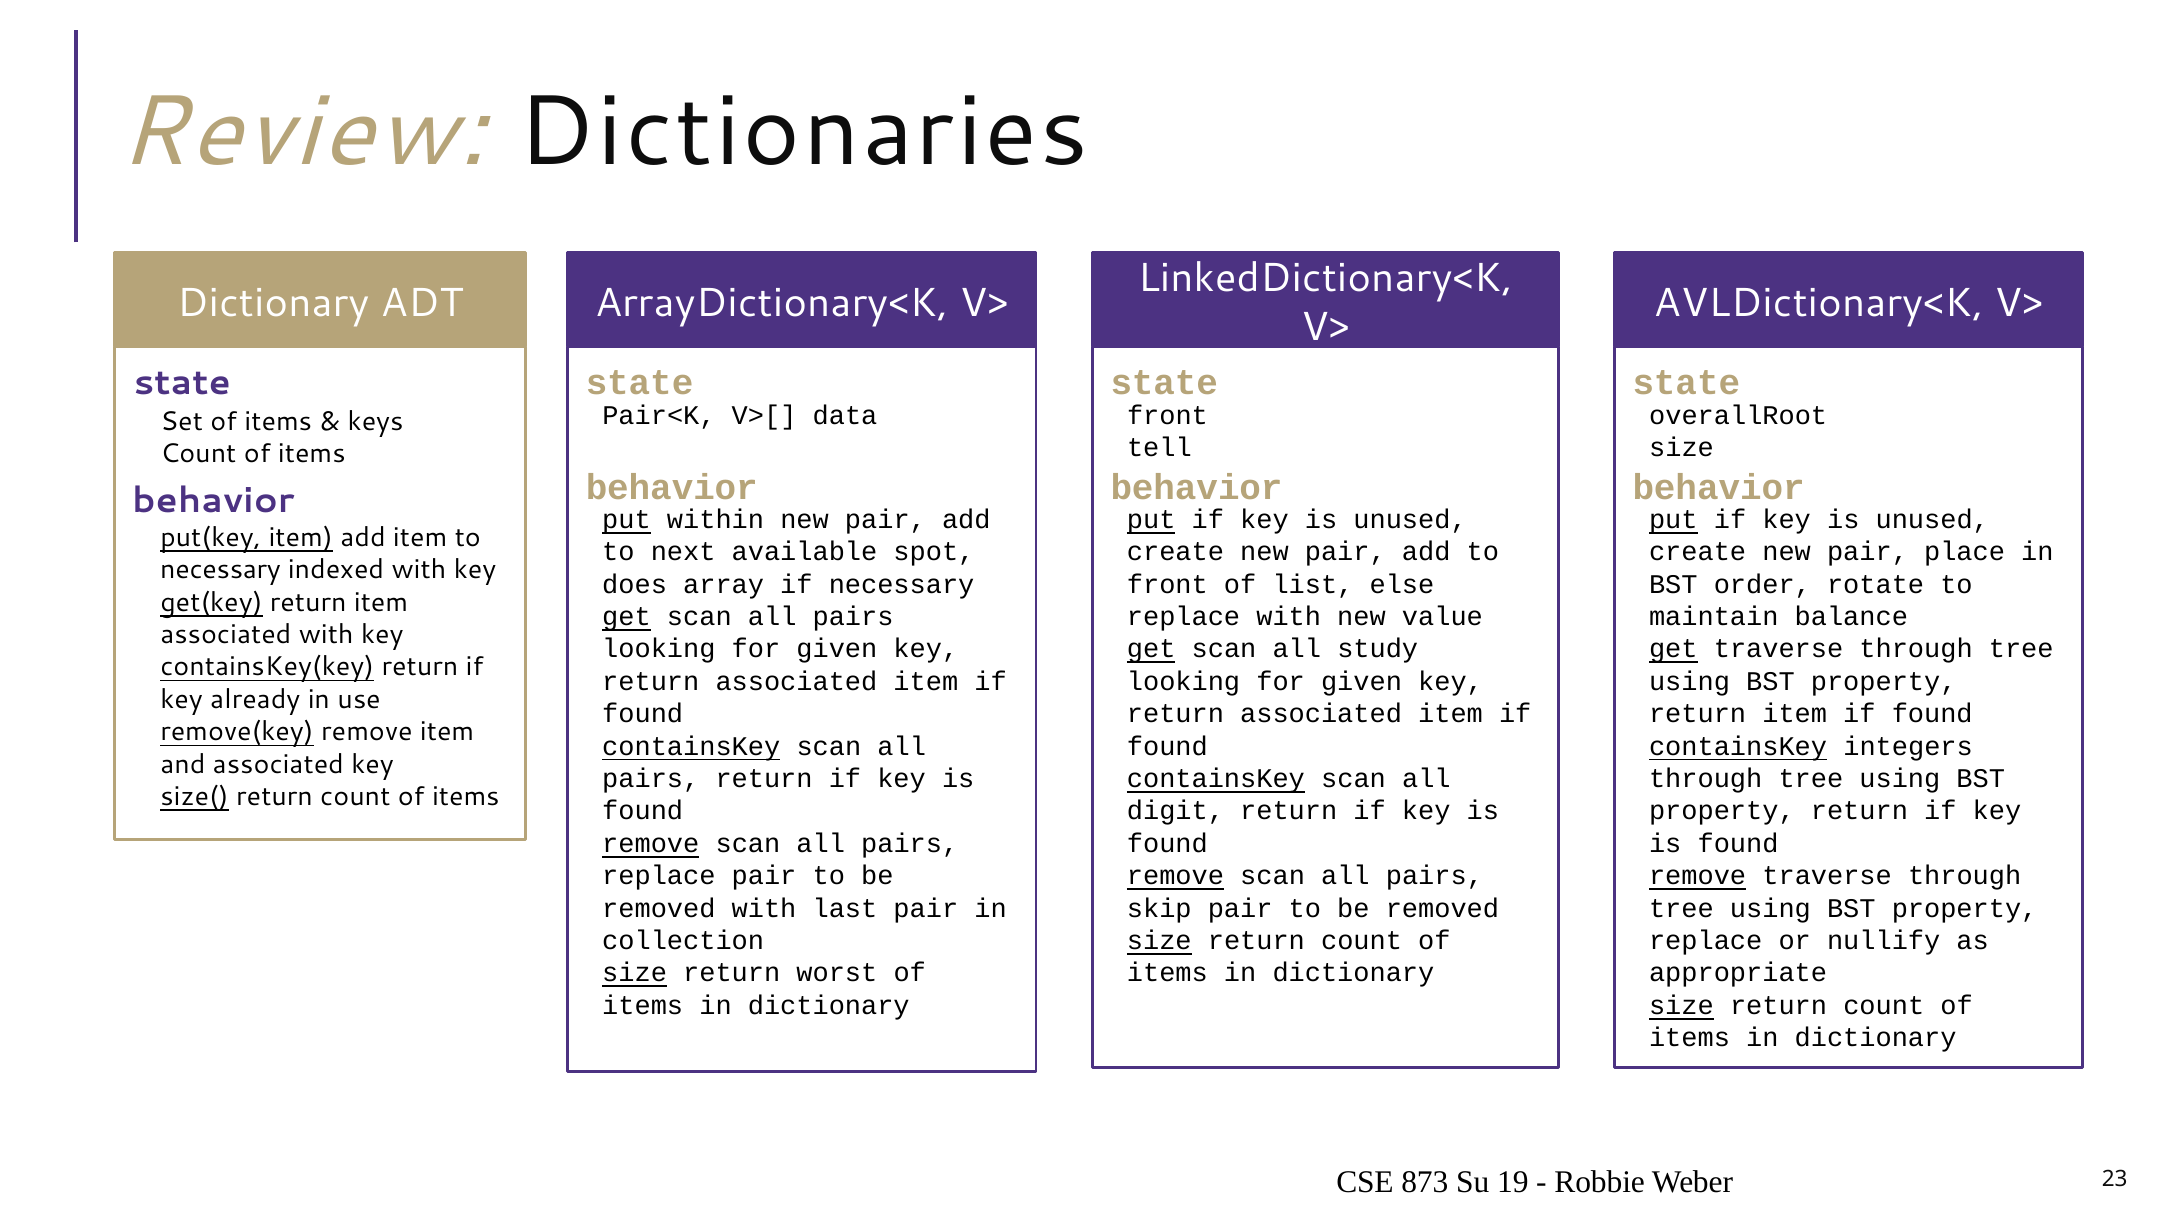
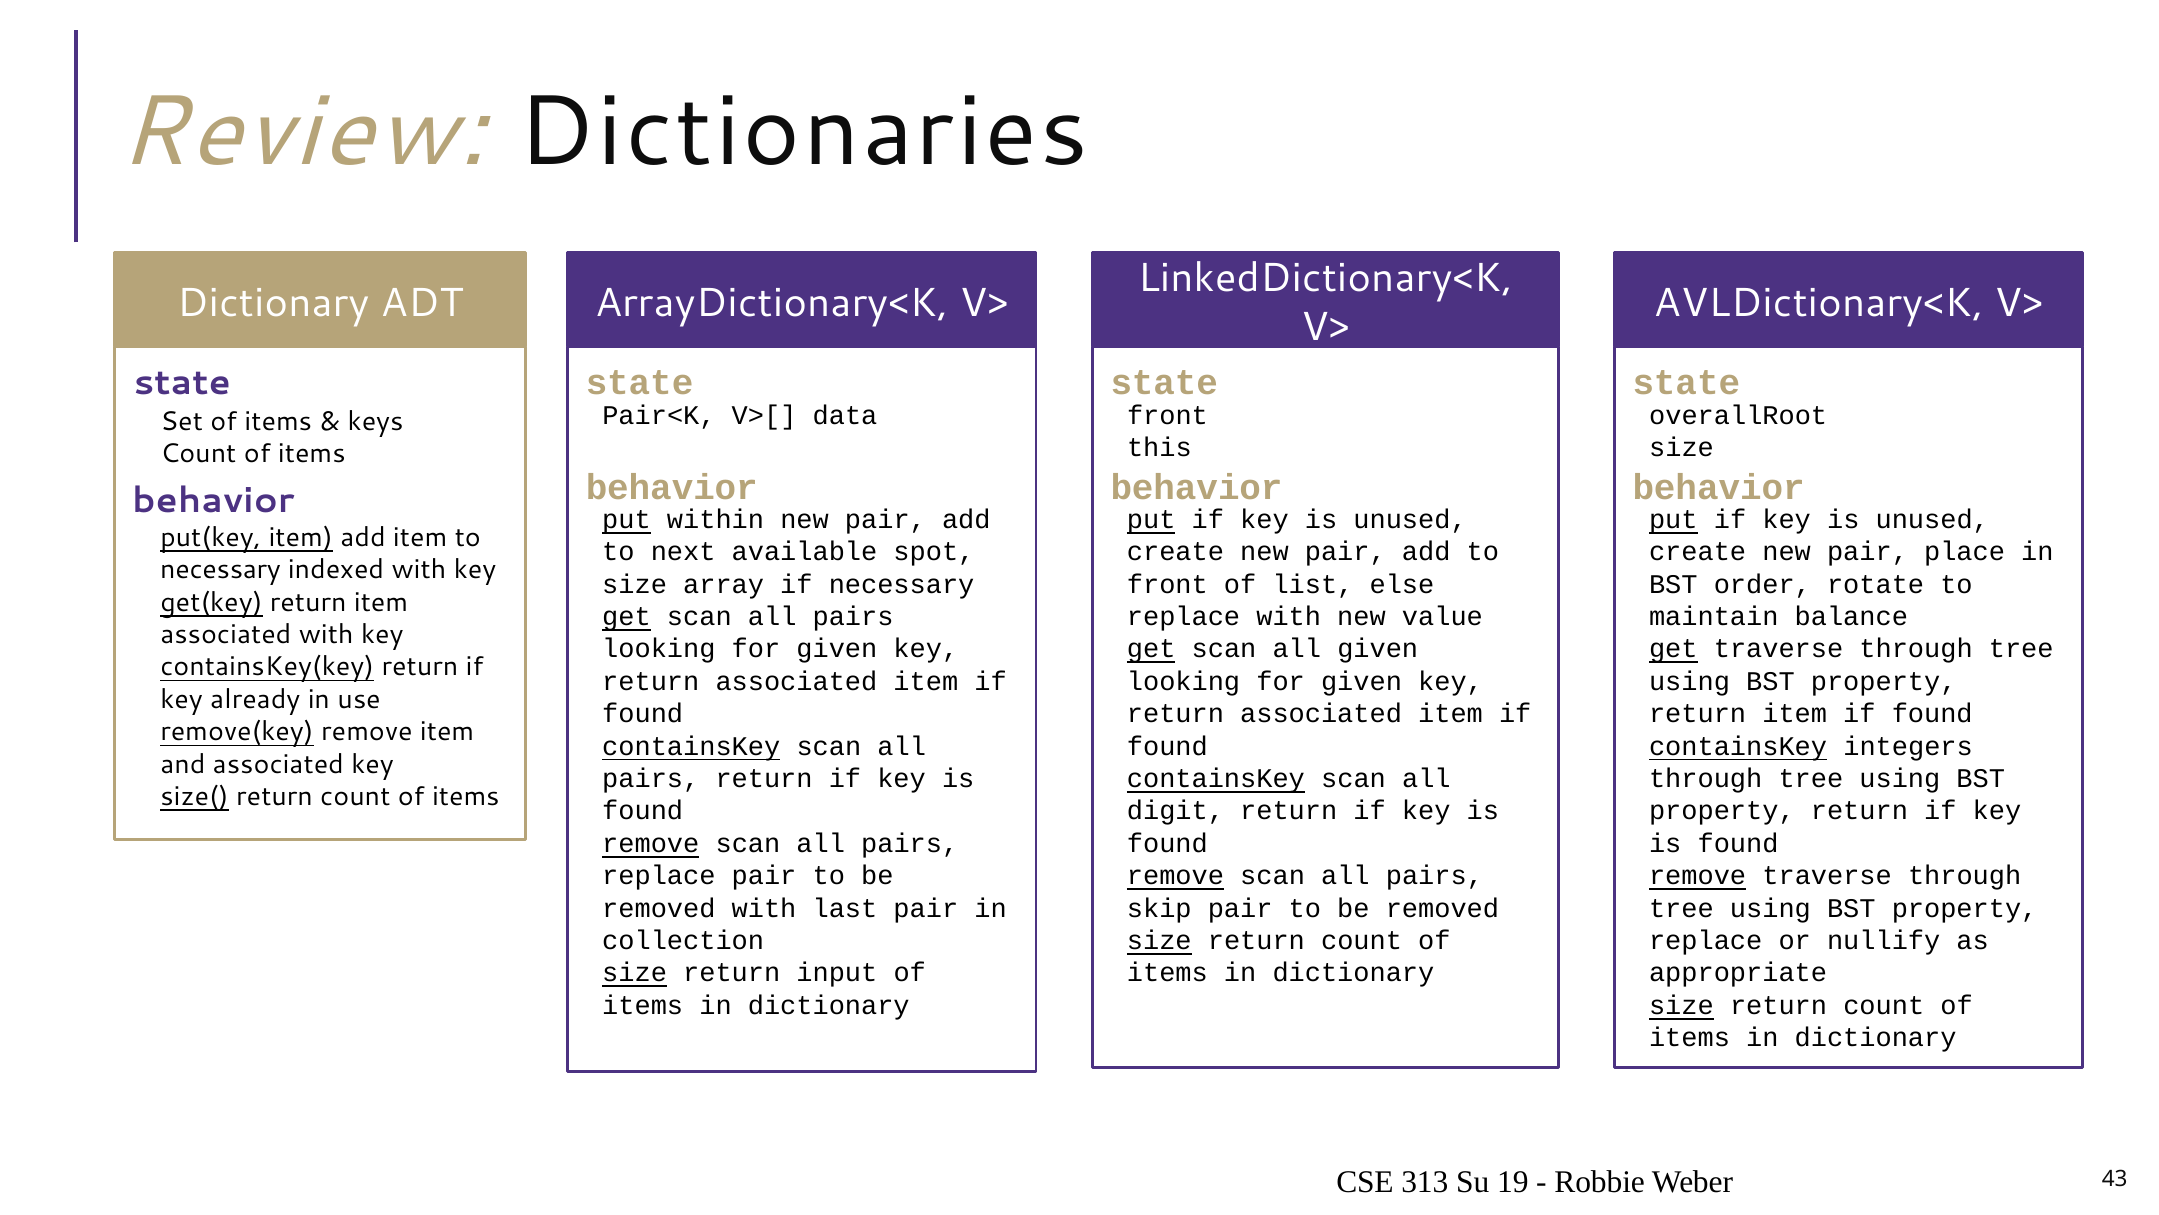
tell: tell -> this (1159, 447)
does: does -> size (635, 584)
all study: study -> given (1378, 649)
worst: worst -> input (837, 973)
873: 873 -> 313 (1425, 1181)
23: 23 -> 43 (2115, 1179)
